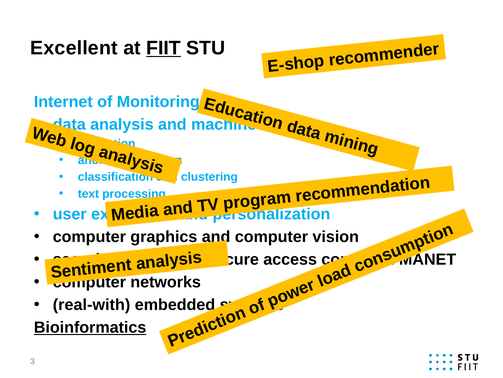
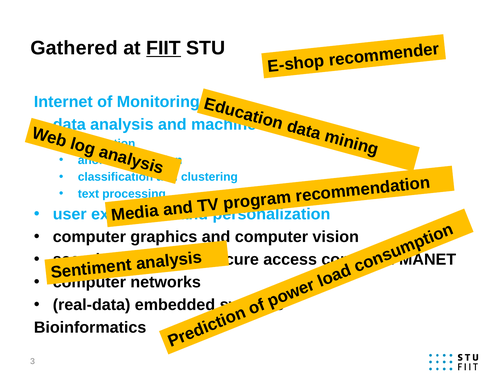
Excellent: Excellent -> Gathered (74, 48)
real-with: real-with -> real-data (92, 304)
Bioinformatics underline: present -> none (90, 327)
